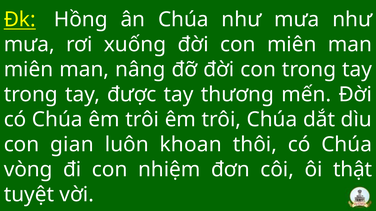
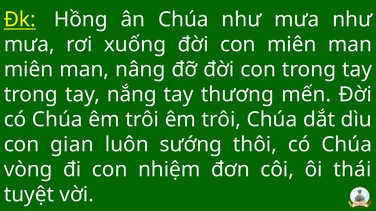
được: được -> nắng (132, 95)
khoan: khoan -> sướng (191, 145)
thật: thật -> thái (352, 170)
